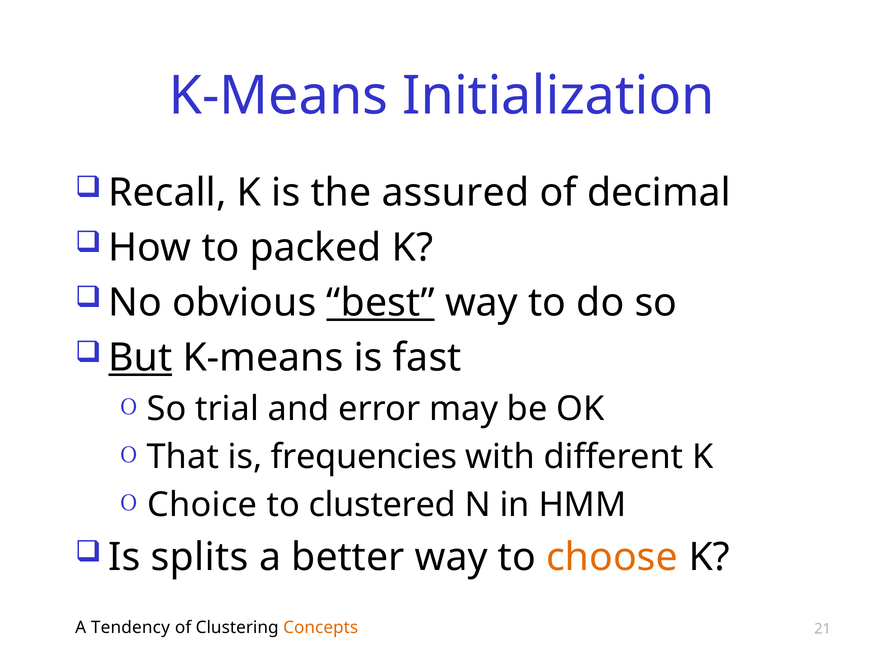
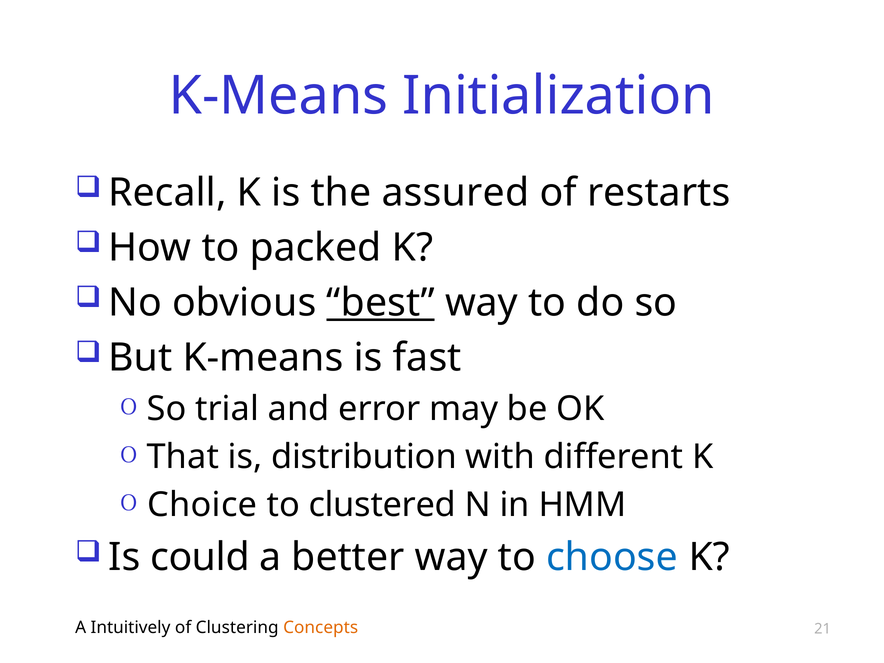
decimal: decimal -> restarts (659, 193)
But underline: present -> none (140, 358)
frequencies: frequencies -> distribution (364, 457)
splits: splits -> could (200, 557)
choose colour: orange -> blue (612, 557)
Tendency: Tendency -> Intuitively (131, 627)
